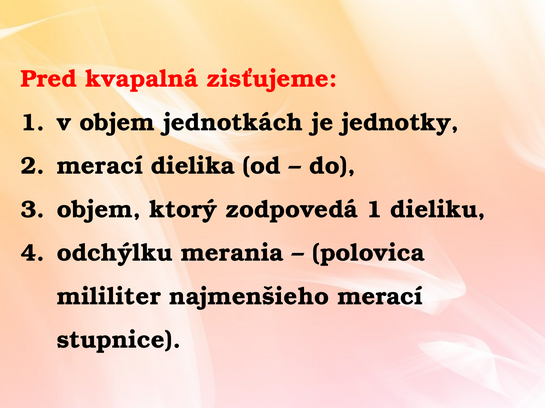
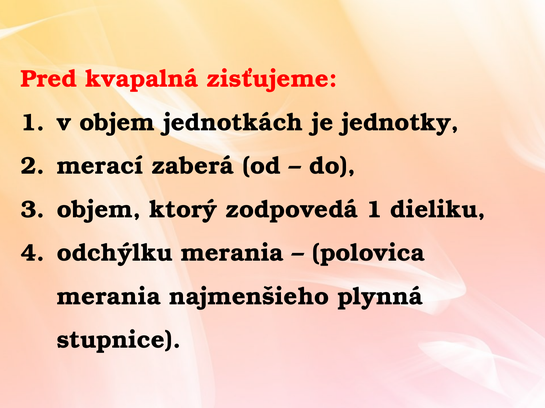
dielika: dielika -> zaberá (193, 166)
mililiter: mililiter -> merania (109, 297)
najmenšieho merací: merací -> plynná (380, 297)
